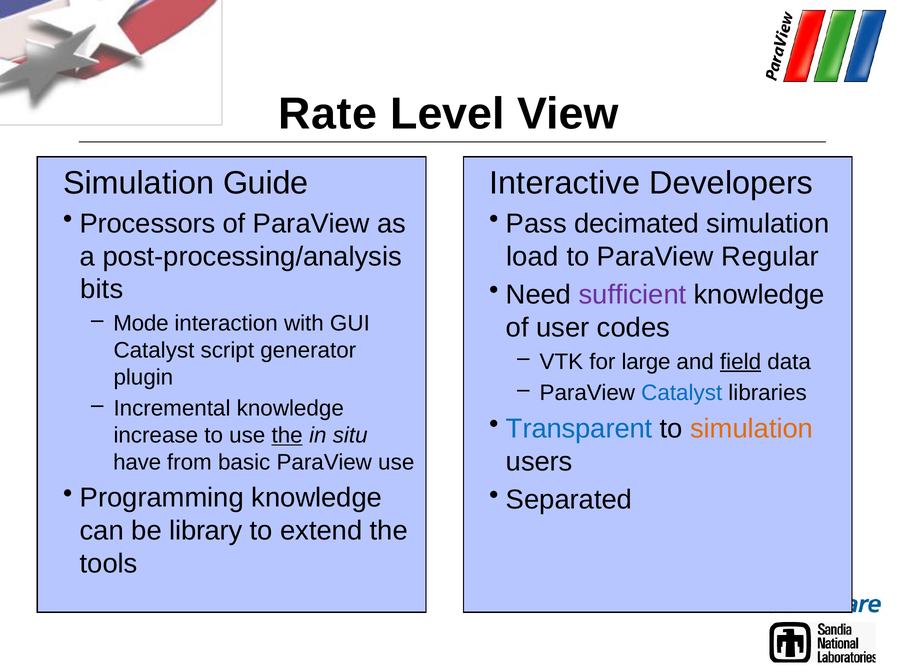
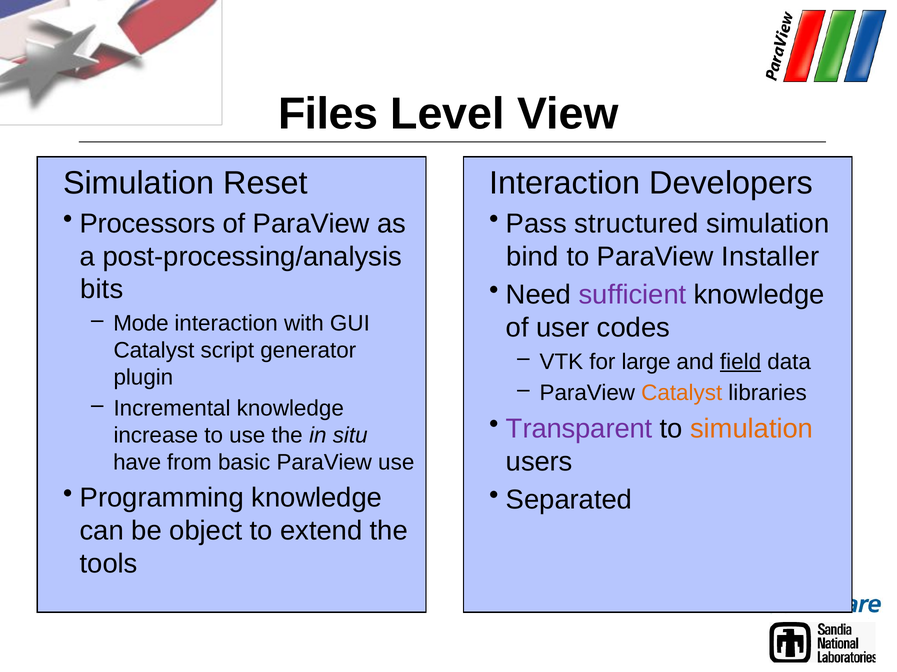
Rate: Rate -> Files (328, 114)
Guide: Guide -> Reset (266, 183)
Interactive: Interactive -> Interaction (565, 183)
decimated: decimated -> structured (636, 224)
load: load -> bind (532, 257)
Regular: Regular -> Installer (770, 257)
Catalyst colour: blue -> orange (682, 393)
Transparent colour: blue -> purple (579, 429)
the underline: present -> none (287, 436)
library: library -> object (206, 531)
